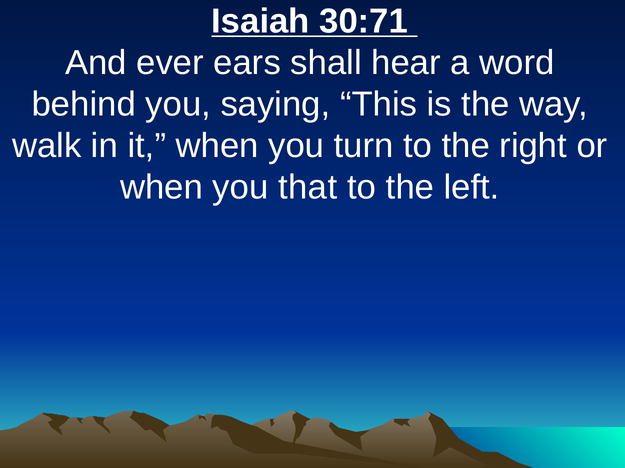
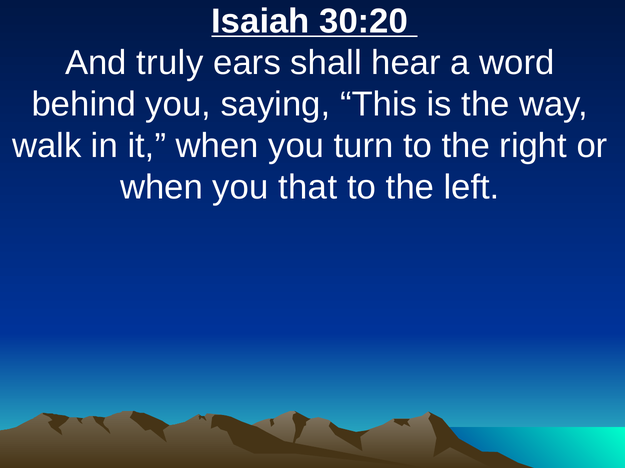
30:71: 30:71 -> 30:20 (364, 21)
ever: ever -> truly (170, 63)
